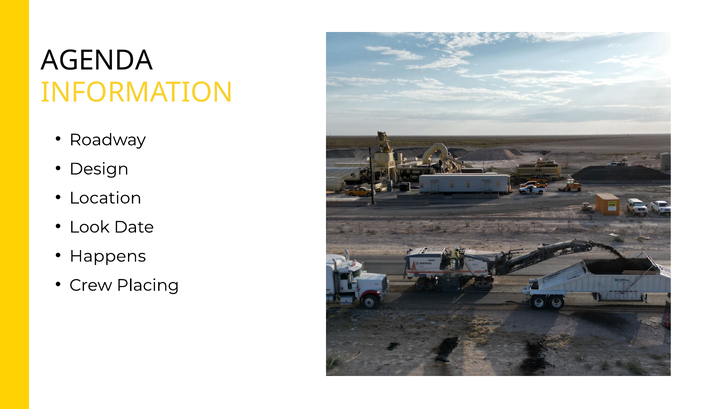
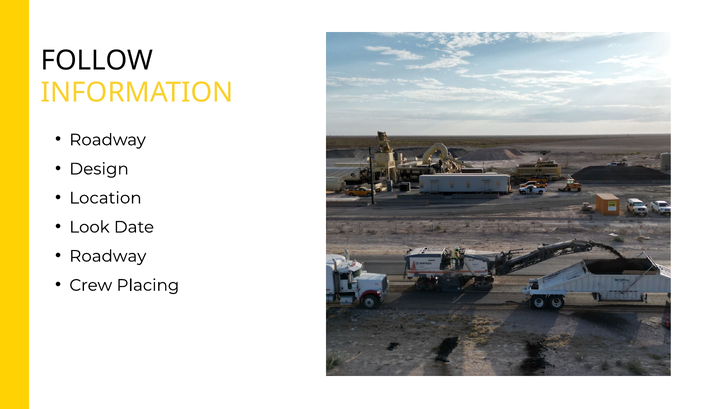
AGENDA: AGENDA -> FOLLOW (97, 61)
Happens: Happens -> Roadway (108, 257)
